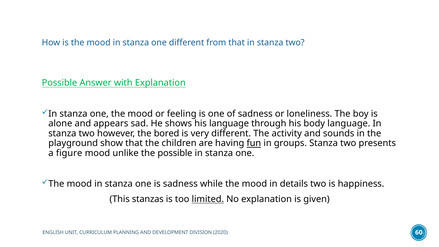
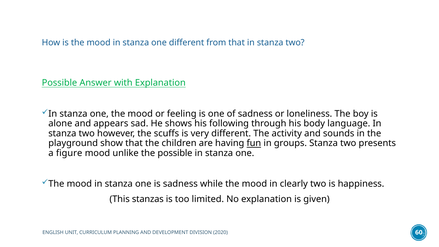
his language: language -> following (229, 124)
bored: bored -> scuffs (166, 133)
details: details -> clearly (294, 184)
limited underline: present -> none (208, 199)
